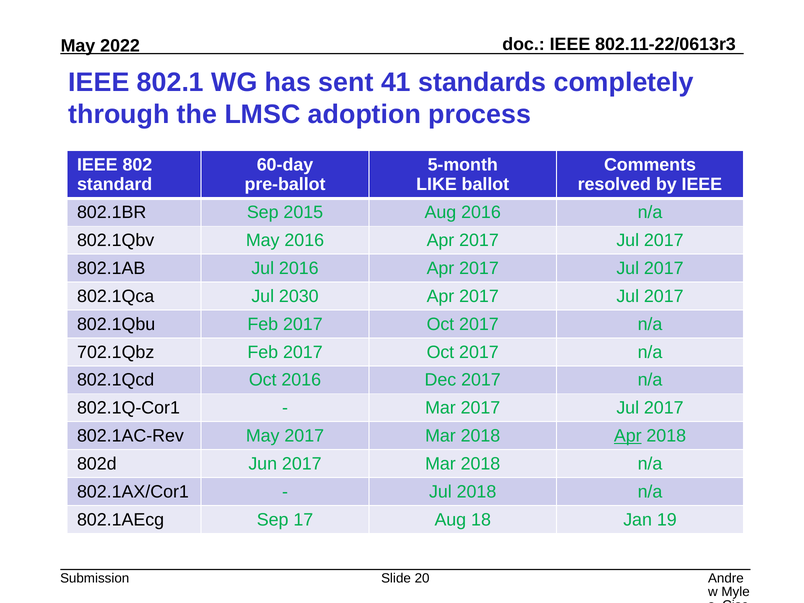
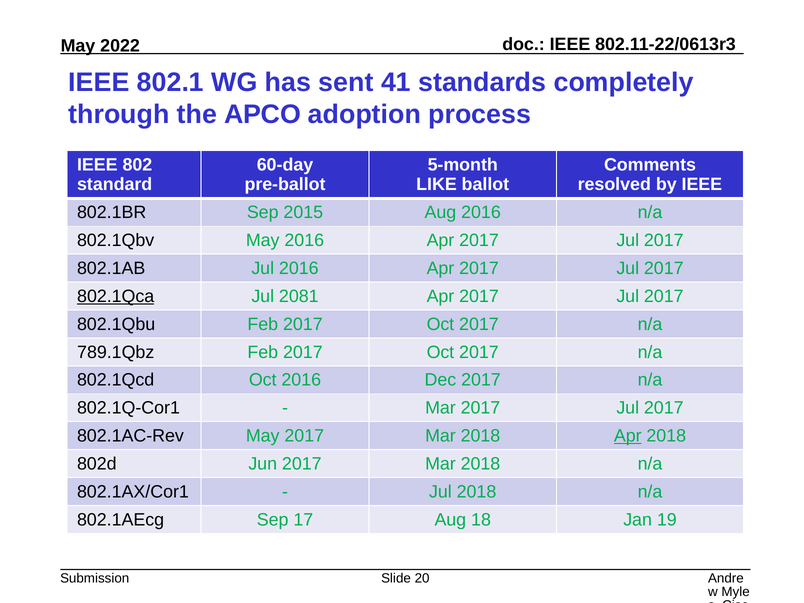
LMSC: LMSC -> APCO (263, 114)
802.1Qca underline: none -> present (116, 296)
2030: 2030 -> 2081 (299, 296)
702.1Qbz: 702.1Qbz -> 789.1Qbz (116, 352)
